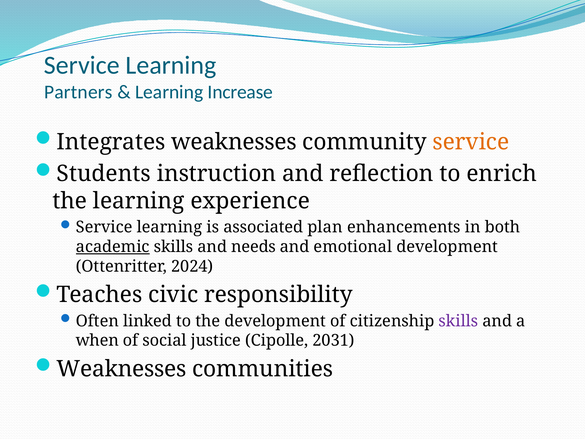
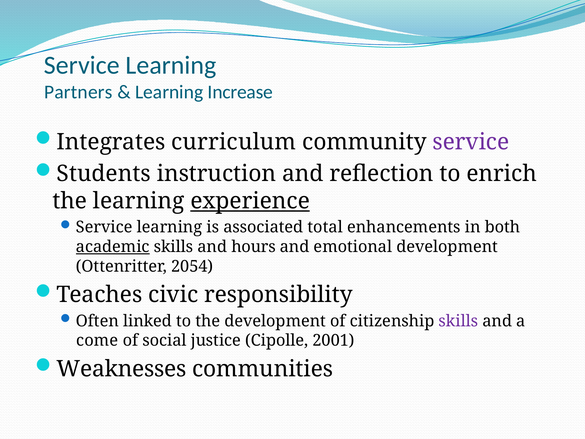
Integrates weaknesses: weaknesses -> curriculum (234, 142)
service colour: orange -> purple (471, 142)
experience underline: none -> present (250, 201)
plan: plan -> total (325, 227)
needs: needs -> hours (254, 247)
2024: 2024 -> 2054 (192, 266)
when: when -> come (97, 340)
2031: 2031 -> 2001 (334, 340)
